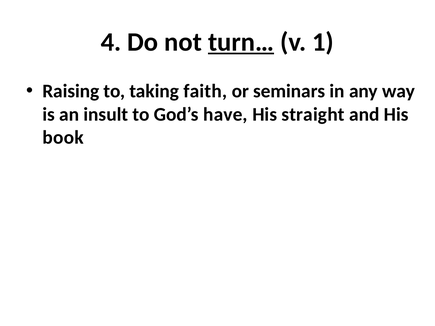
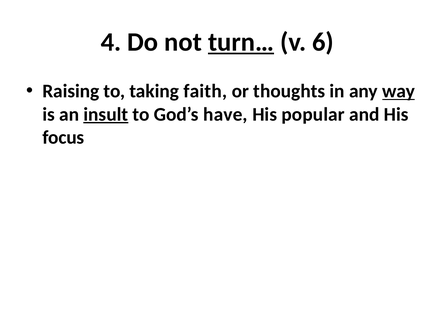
1: 1 -> 6 (323, 42)
seminars: seminars -> thoughts (289, 91)
way underline: none -> present (399, 91)
insult underline: none -> present (106, 114)
straight: straight -> popular (313, 114)
book: book -> focus (63, 138)
